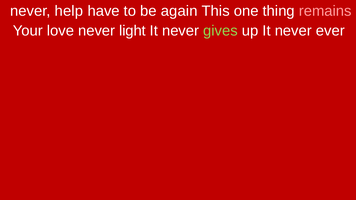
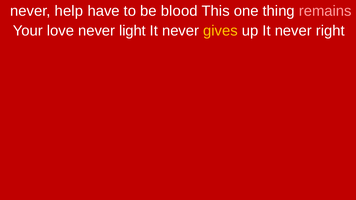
again: again -> blood (179, 11)
gives colour: light green -> yellow (220, 31)
ever: ever -> right (330, 31)
